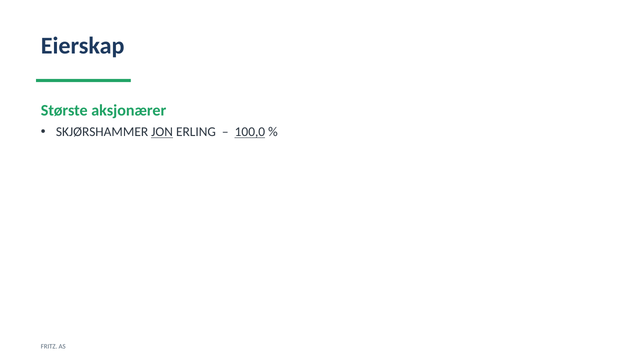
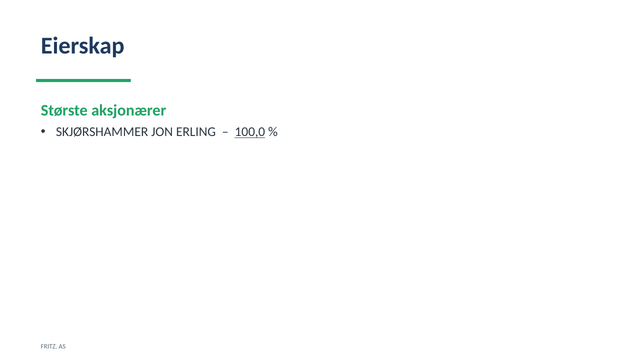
JON underline: present -> none (162, 132)
